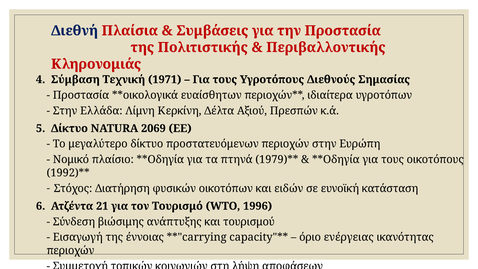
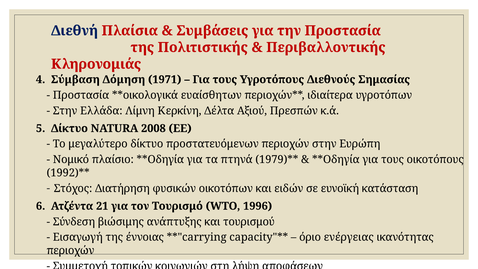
Τεχνική: Τεχνική -> Δόμηση (124, 79)
2069: 2069 -> 2008 (153, 128)
